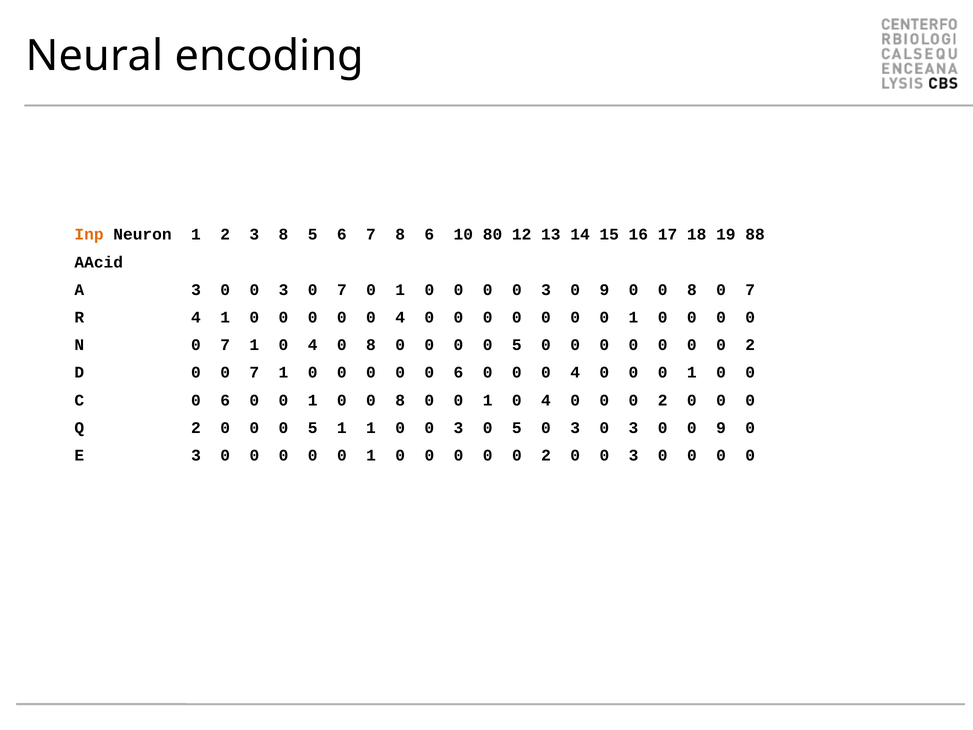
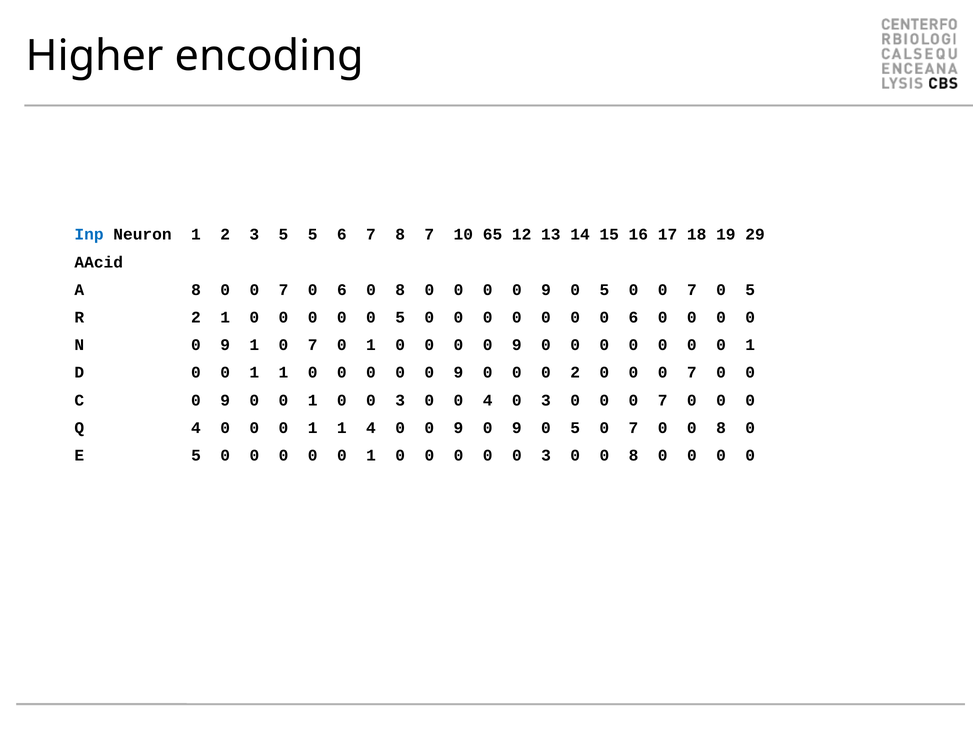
Neural: Neural -> Higher (95, 56)
Inp colour: orange -> blue (89, 235)
3 8: 8 -> 5 (283, 235)
8 6: 6 -> 7 (429, 235)
80: 80 -> 65 (493, 235)
88: 88 -> 29 (755, 235)
A 3: 3 -> 8 (196, 290)
3: 3 -> 7 (284, 290)
7: 7 -> 6 (342, 290)
1: 1 -> 8 (400, 290)
3: 3 -> 9 (546, 290)
9: 9 -> 5 (604, 290)
8: 8 -> 7 (692, 290)
7: 7 -> 5 (750, 290)
R 4: 4 -> 2 (196, 317)
4: 4 -> 5 (400, 317)
1: 1 -> 6 (633, 317)
N 0 7: 7 -> 9 (225, 345)
4: 4 -> 7 (313, 345)
8: 8 -> 1 (371, 345)
5: 5 -> 9 (517, 345)
2: 2 -> 1 (750, 345)
D 0 0 7: 7 -> 1 (254, 372)
6: 6 -> 9 (458, 372)
4: 4 -> 2 (575, 372)
1: 1 -> 7 (692, 372)
C 0 6: 6 -> 9 (225, 400)
1 0 0 8: 8 -> 3 (400, 400)
1: 1 -> 4 (488, 400)
4: 4 -> 3 (546, 400)
2: 2 -> 7 (663, 400)
Q 2: 2 -> 4 (196, 428)
5: 5 -> 1 (313, 428)
1 1: 1 -> 4 (371, 428)
3: 3 -> 9 (458, 428)
5: 5 -> 9 (517, 428)
3: 3 -> 5 (575, 428)
3: 3 -> 7 (633, 428)
9: 9 -> 8 (721, 428)
E 3: 3 -> 5 (196, 455)
2: 2 -> 3 (546, 455)
3: 3 -> 8 (634, 455)
